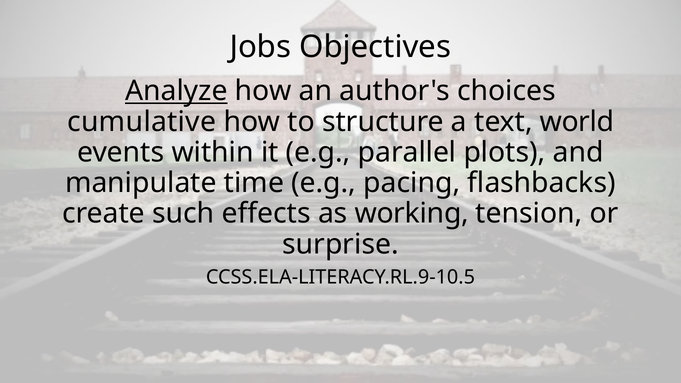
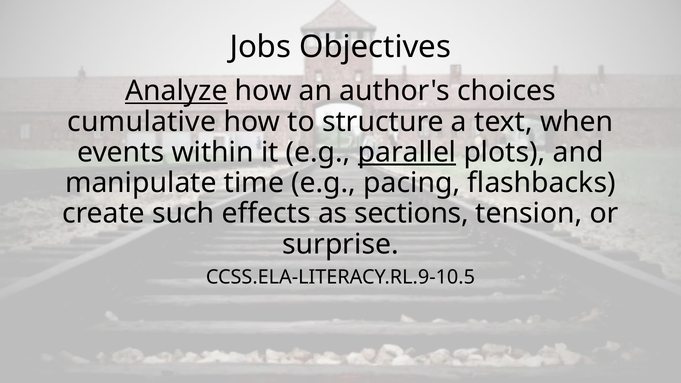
world: world -> when (577, 122)
parallel underline: none -> present (407, 152)
working: working -> sections (412, 214)
